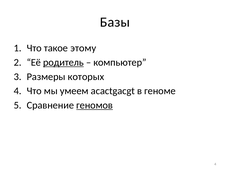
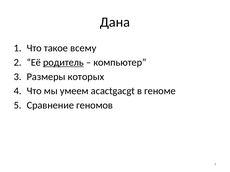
Базы: Базы -> Дана (115, 22)
этому: этому -> всему (83, 48)
геномов underline: present -> none (95, 106)
